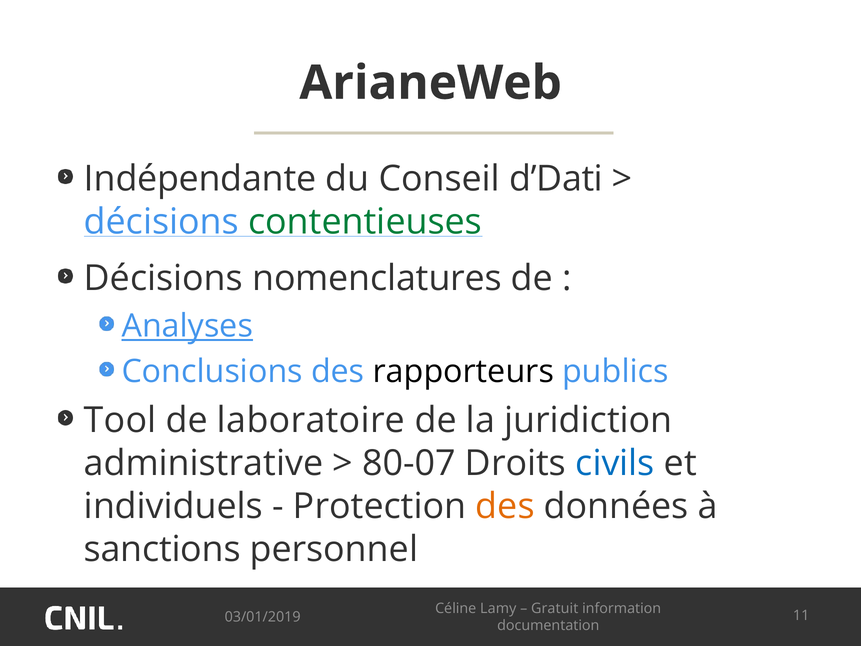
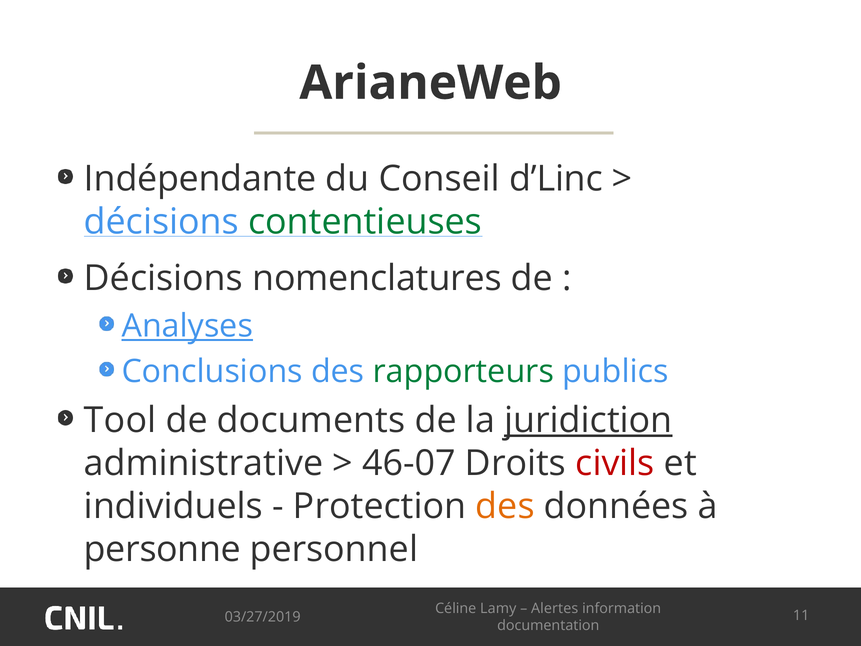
d’Dati: d’Dati -> d’Linc (556, 179)
rapporteurs colour: black -> green (463, 371)
laboratoire: laboratoire -> documents (311, 420)
juridiction underline: none -> present (588, 420)
80-07: 80-07 -> 46-07 (409, 463)
civils colour: blue -> red (615, 463)
sanctions: sanctions -> personne (162, 549)
Gratuit: Gratuit -> Alertes (555, 608)
03/01/2019: 03/01/2019 -> 03/27/2019 (263, 617)
